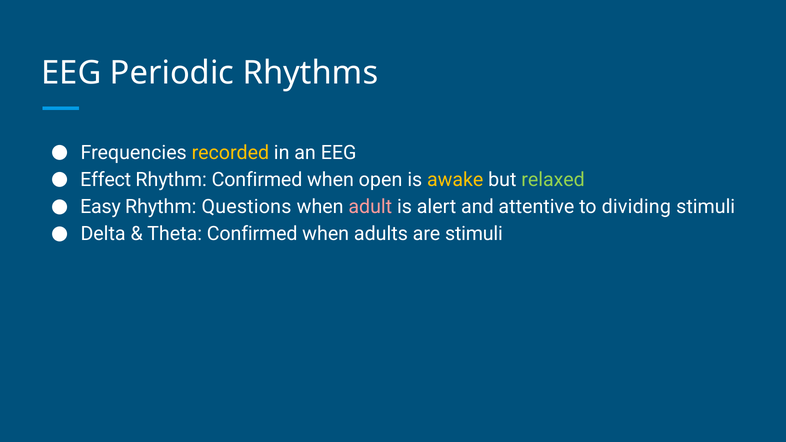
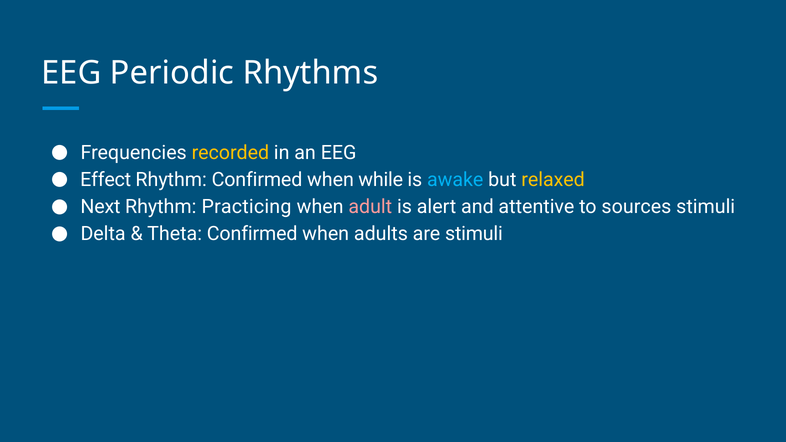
open: open -> while (381, 180)
awake colour: yellow -> light blue (455, 180)
relaxed colour: light green -> yellow (553, 180)
Easy: Easy -> Next (100, 207)
Questions: Questions -> Practicing (246, 207)
dividing: dividing -> sources (636, 207)
